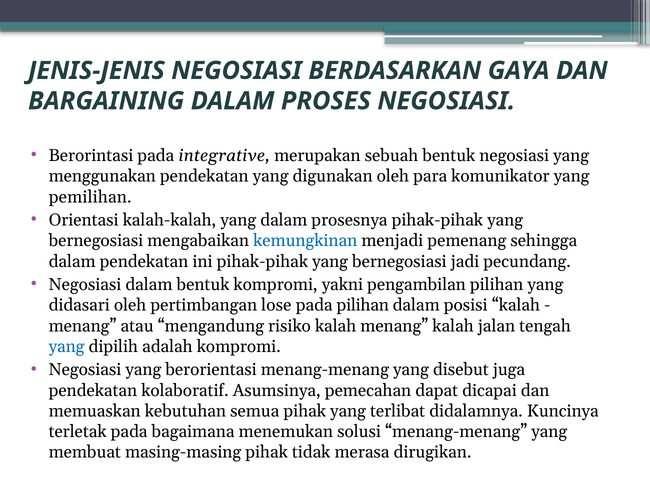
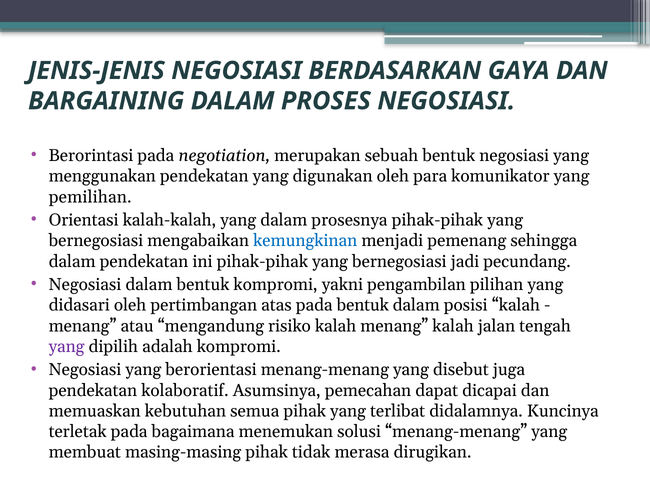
integrative: integrative -> negotiation (224, 156)
lose: lose -> atas (276, 305)
pada pilihan: pilihan -> bentuk (363, 305)
yang colour: blue -> purple (67, 346)
